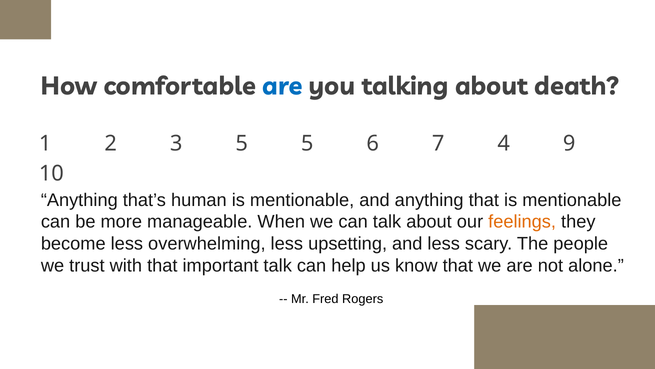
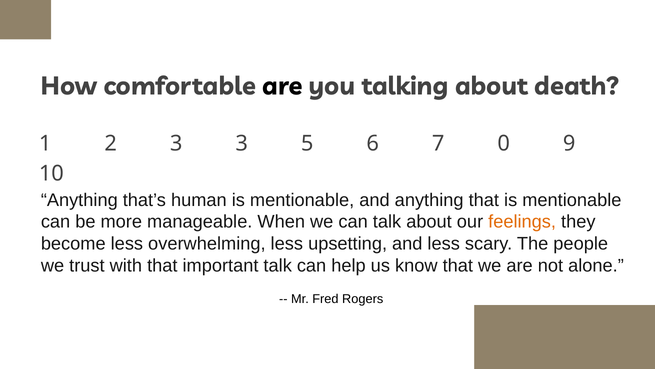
are colour: blue -> black (283, 86)
3 5: 5 -> 3 (242, 143)
4: 4 -> 0 (504, 143)
